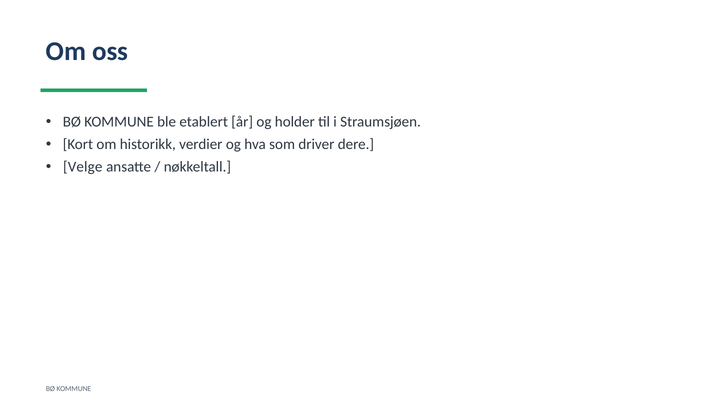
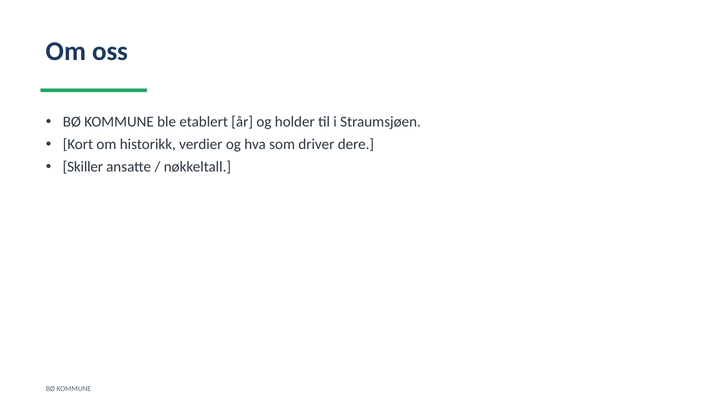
Velge: Velge -> Skiller (83, 167)
